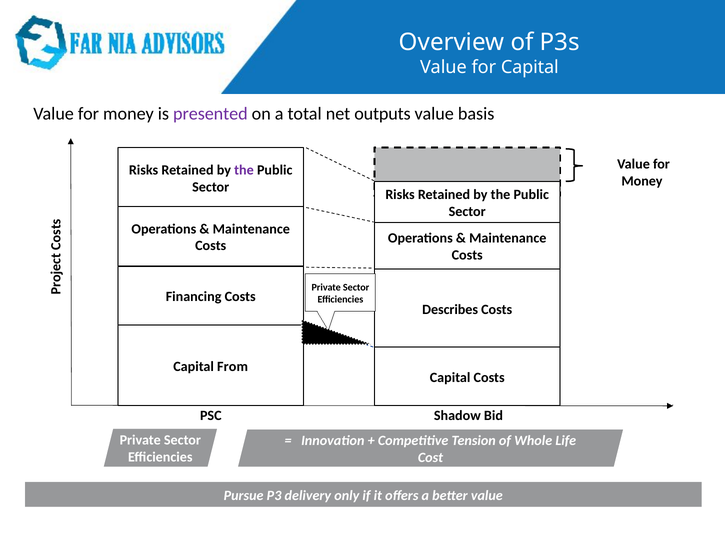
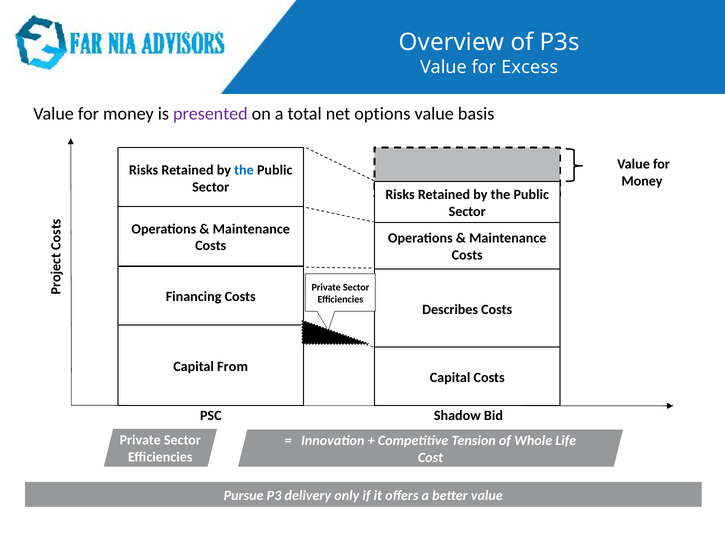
for Capital: Capital -> Excess (530, 67)
outputs: outputs -> options (382, 114)
the colour: purple -> blue (244, 170)
